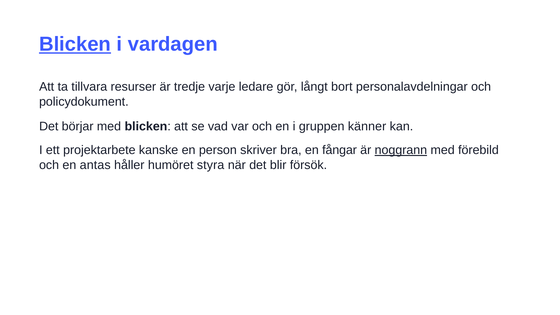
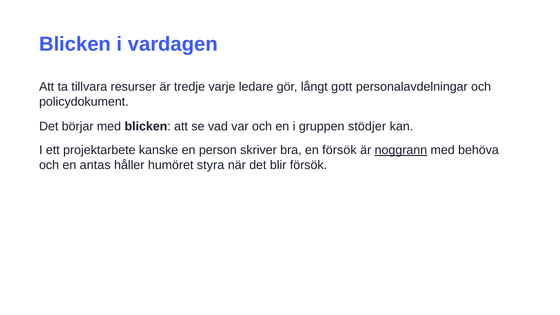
Blicken underline: present -> none (75, 44)
bort: bort -> gott (342, 87)
känner: känner -> stödjer (367, 126)
en fångar: fångar -> försök (339, 150)
förebild: förebild -> behöva (478, 150)
